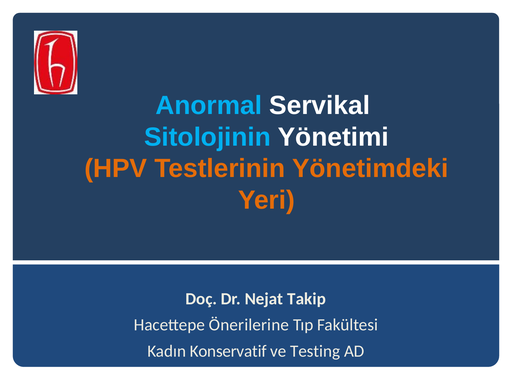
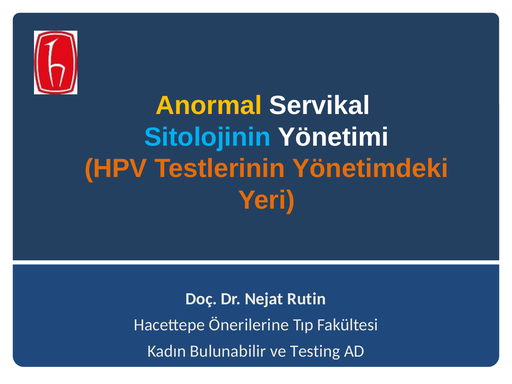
Anormal colour: light blue -> yellow (209, 105)
Takip: Takip -> Rutin (307, 299)
Konservatif: Konservatif -> Bulunabilir (228, 351)
